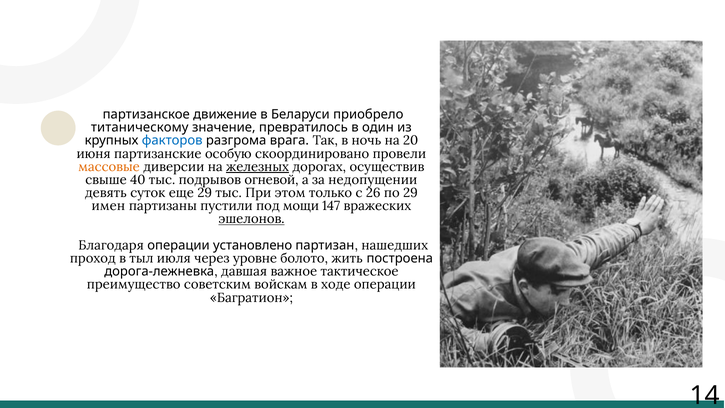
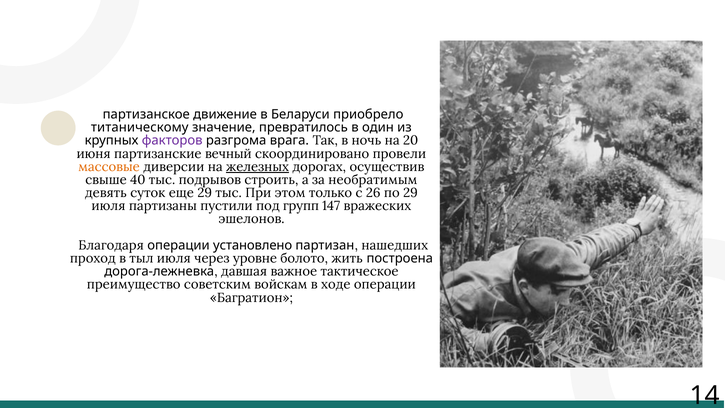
факторов colour: blue -> purple (172, 141)
особую: особую -> вечный (228, 154)
огневой: огневой -> строить (271, 180)
недопущении: недопущении -> необратимым (373, 180)
имен: имен -> июля (108, 206)
мощи: мощи -> групп (301, 206)
эшелонов underline: present -> none (251, 219)
